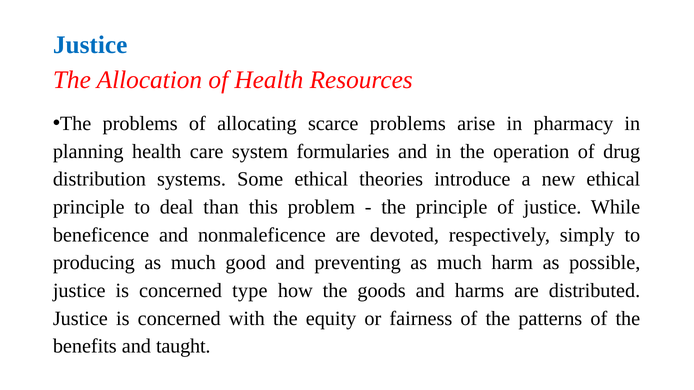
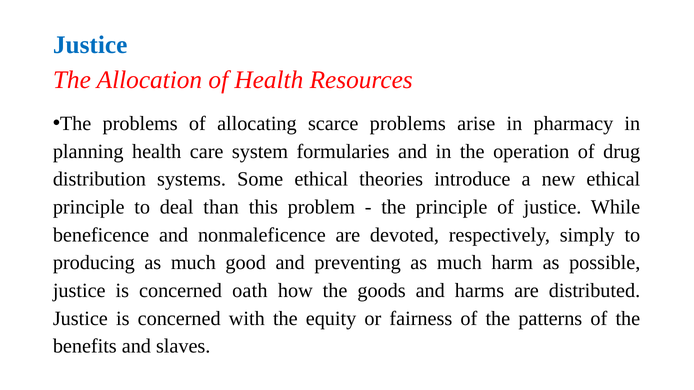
type: type -> oath (250, 291)
taught: taught -> slaves (183, 347)
